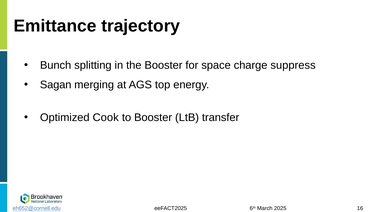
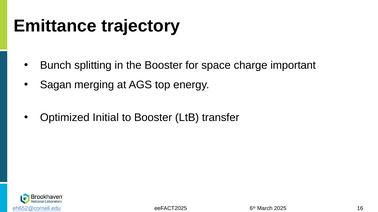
suppress: suppress -> important (293, 66)
Cook: Cook -> Initial (106, 118)
